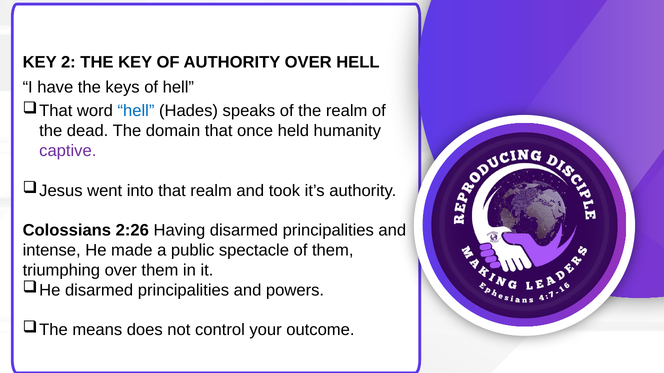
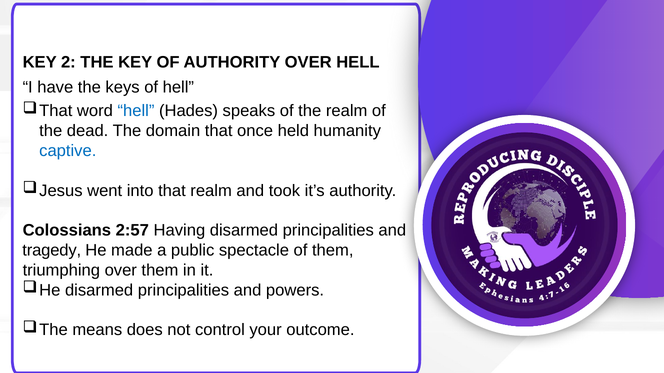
captive colour: purple -> blue (68, 151)
2:26: 2:26 -> 2:57 (132, 231)
intense: intense -> tragedy (52, 251)
